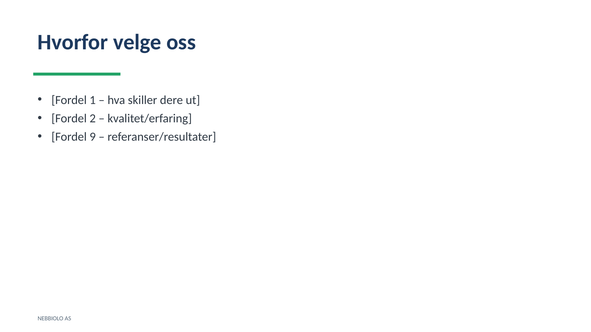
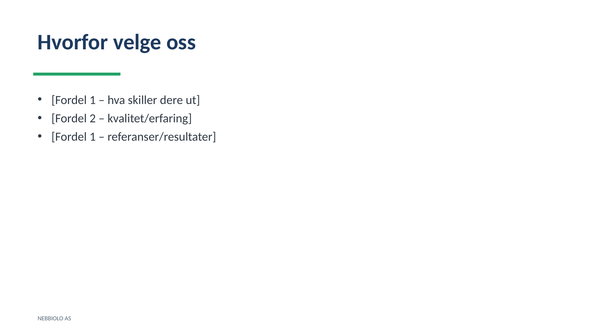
9: 9 -> 1 (93, 137)
